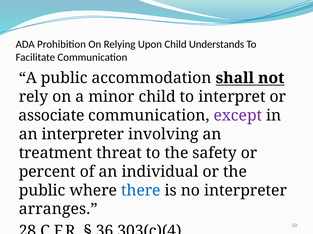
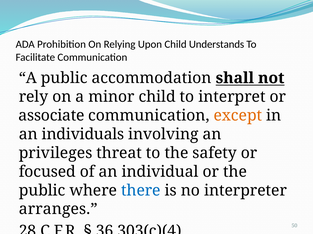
except colour: purple -> orange (238, 116)
an interpreter: interpreter -> individuals (83, 135)
treatment: treatment -> privileges (56, 153)
percent: percent -> focused (47, 172)
